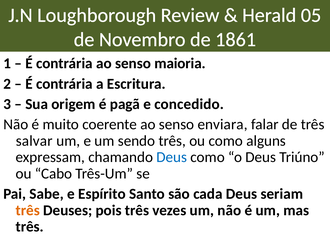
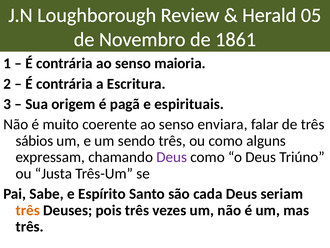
concedido: concedido -> espirituais (189, 104)
salvar: salvar -> sábios (34, 141)
Deus colour: blue -> purple (172, 157)
Cabo: Cabo -> Justa (53, 173)
